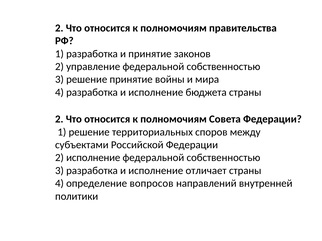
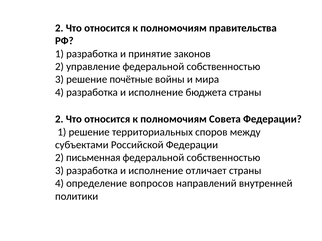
решение принятие: принятие -> почётные (131, 80)
2 исполнение: исполнение -> письменная (93, 158)
